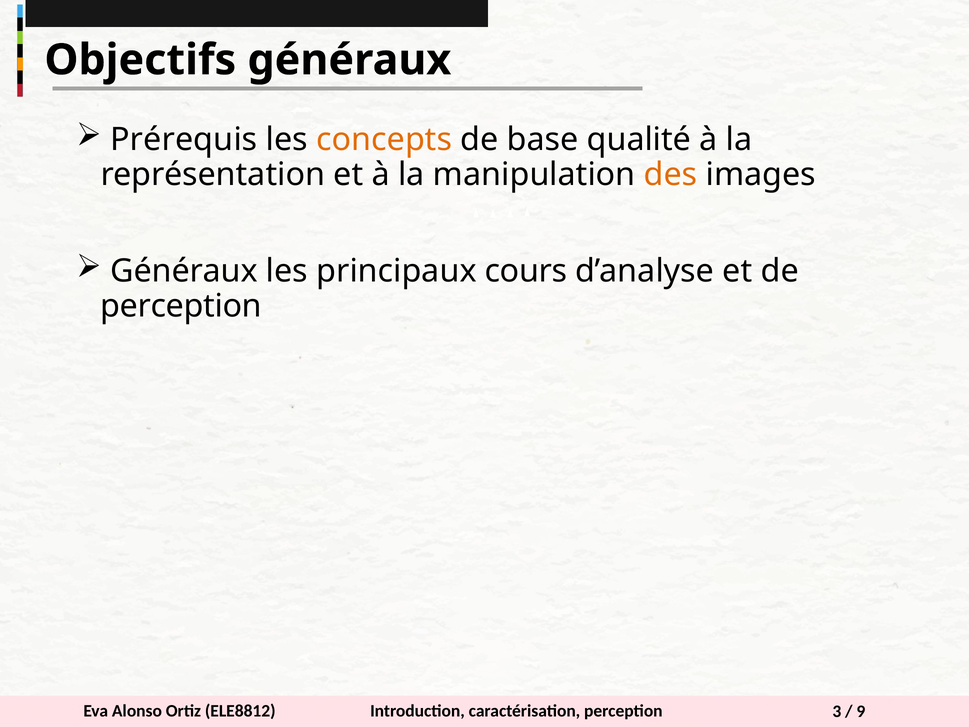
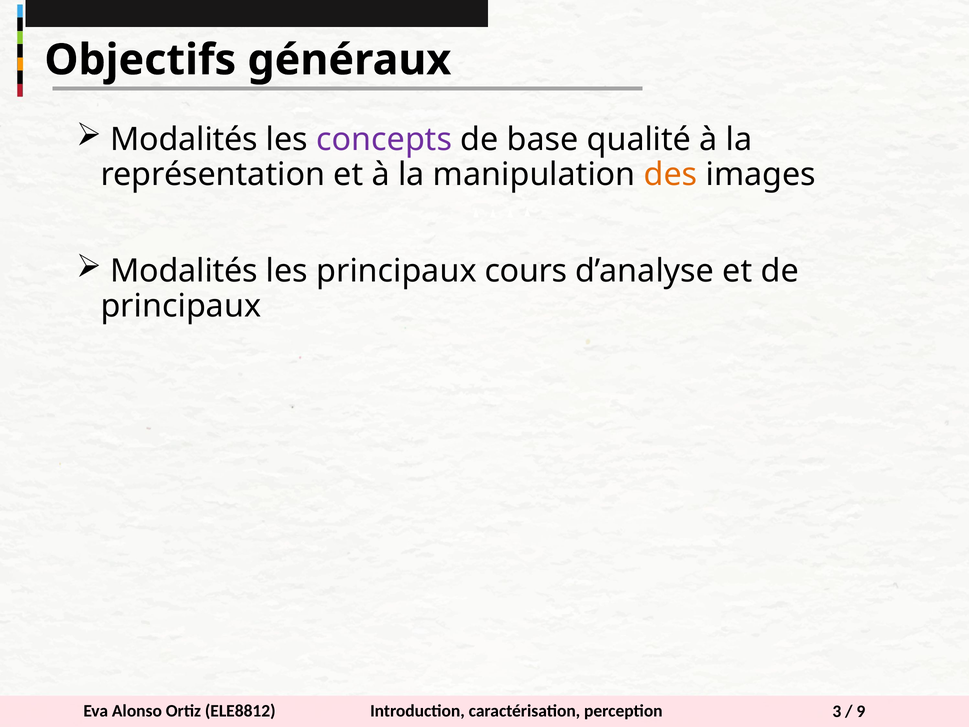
Prérequis: Prérequis -> Modalités (184, 140)
concepts colour: orange -> purple (384, 140)
Généraux: Généraux -> Modalités (184, 271)
perception: perception -> principaux (181, 306)
